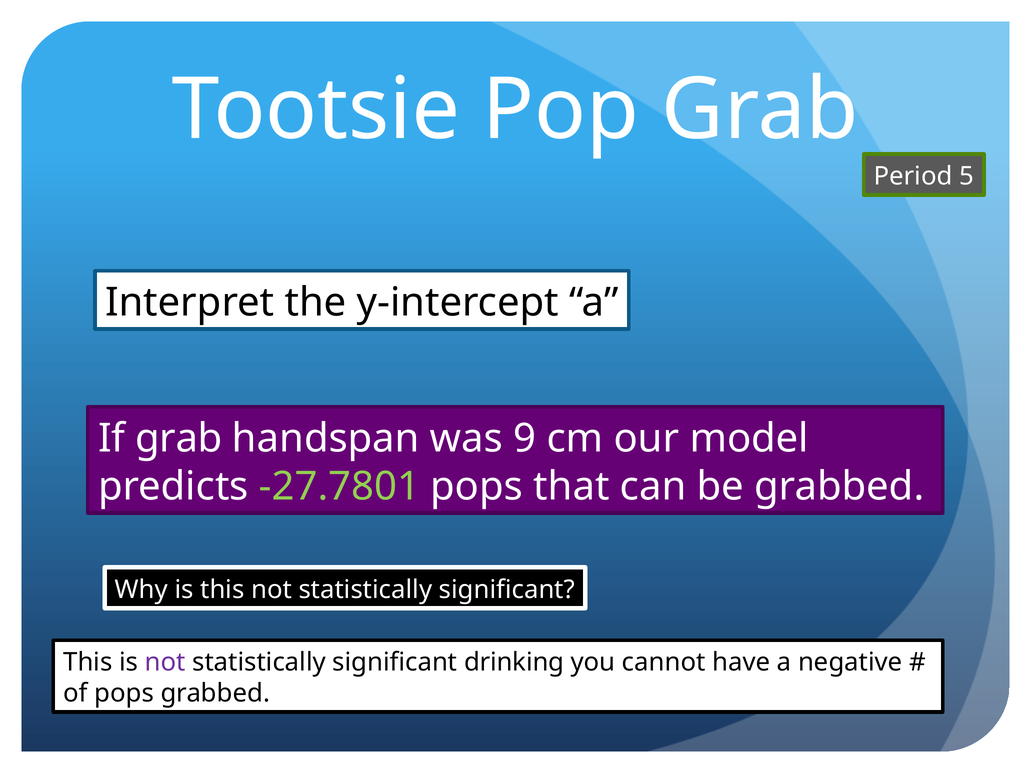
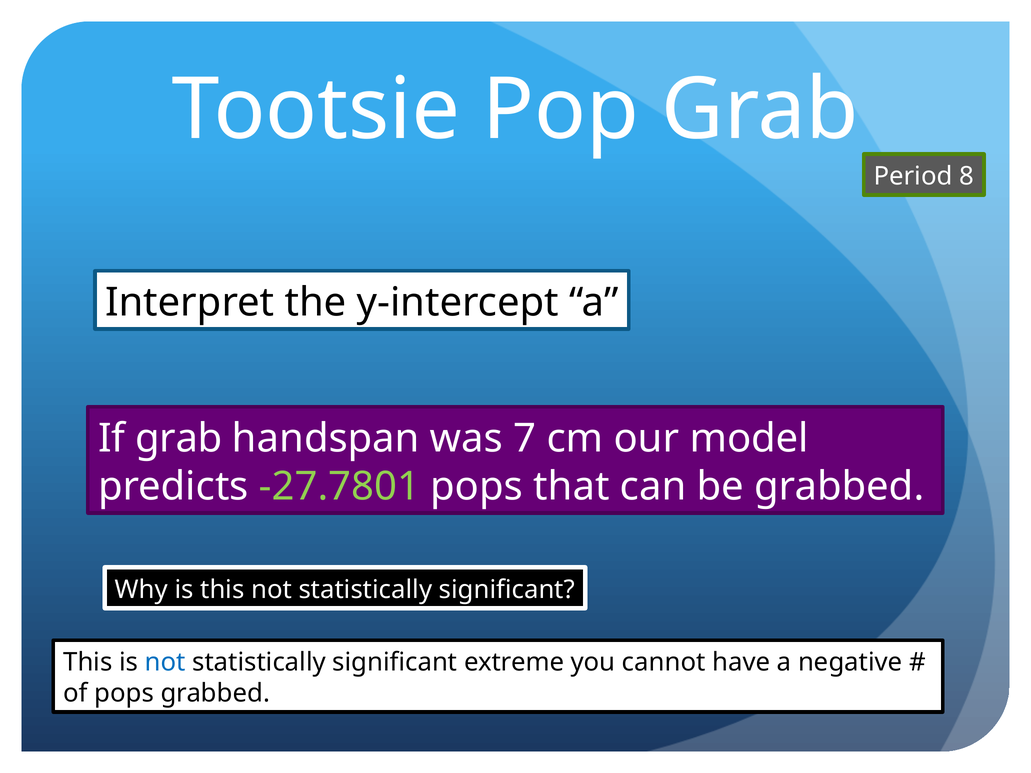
5: 5 -> 8 (967, 176)
9: 9 -> 7 (525, 439)
not colour: purple -> blue (165, 663)
drinking: drinking -> extreme (514, 663)
